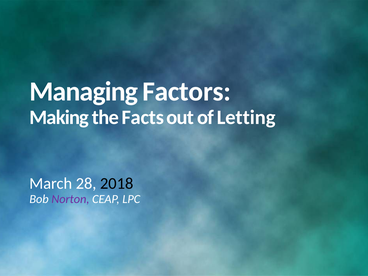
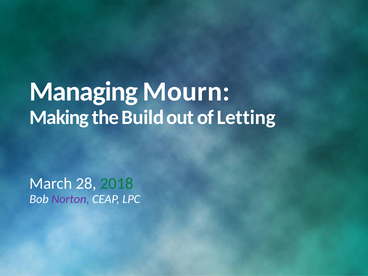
Factors: Factors -> Mourn (186, 91)
Facts: Facts -> Build (143, 117)
2018 colour: black -> green (117, 184)
